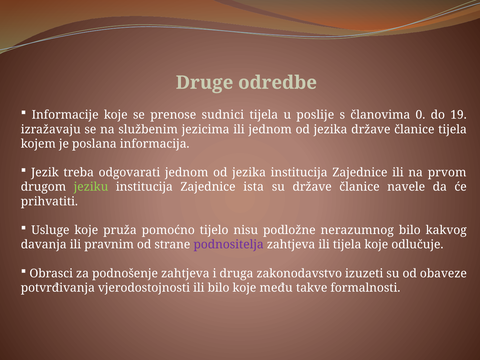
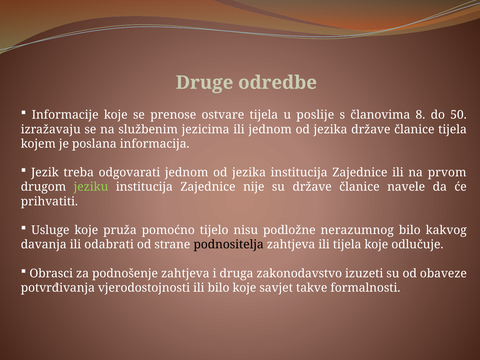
sudnici: sudnici -> ostvare (223, 115)
0: 0 -> 8 (420, 115)
19: 19 -> 50 (458, 115)
ista: ista -> nije (254, 187)
pravnim: pravnim -> odabrati (109, 245)
podnositelja colour: purple -> black (229, 245)
među: među -> savjet (276, 288)
